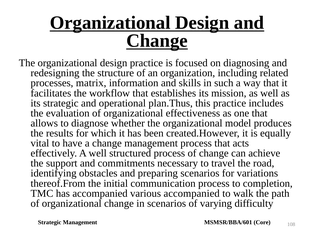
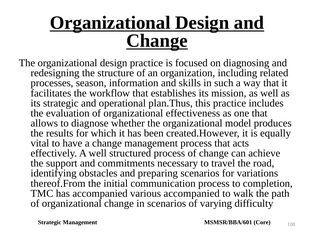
matrix: matrix -> season (91, 83)
